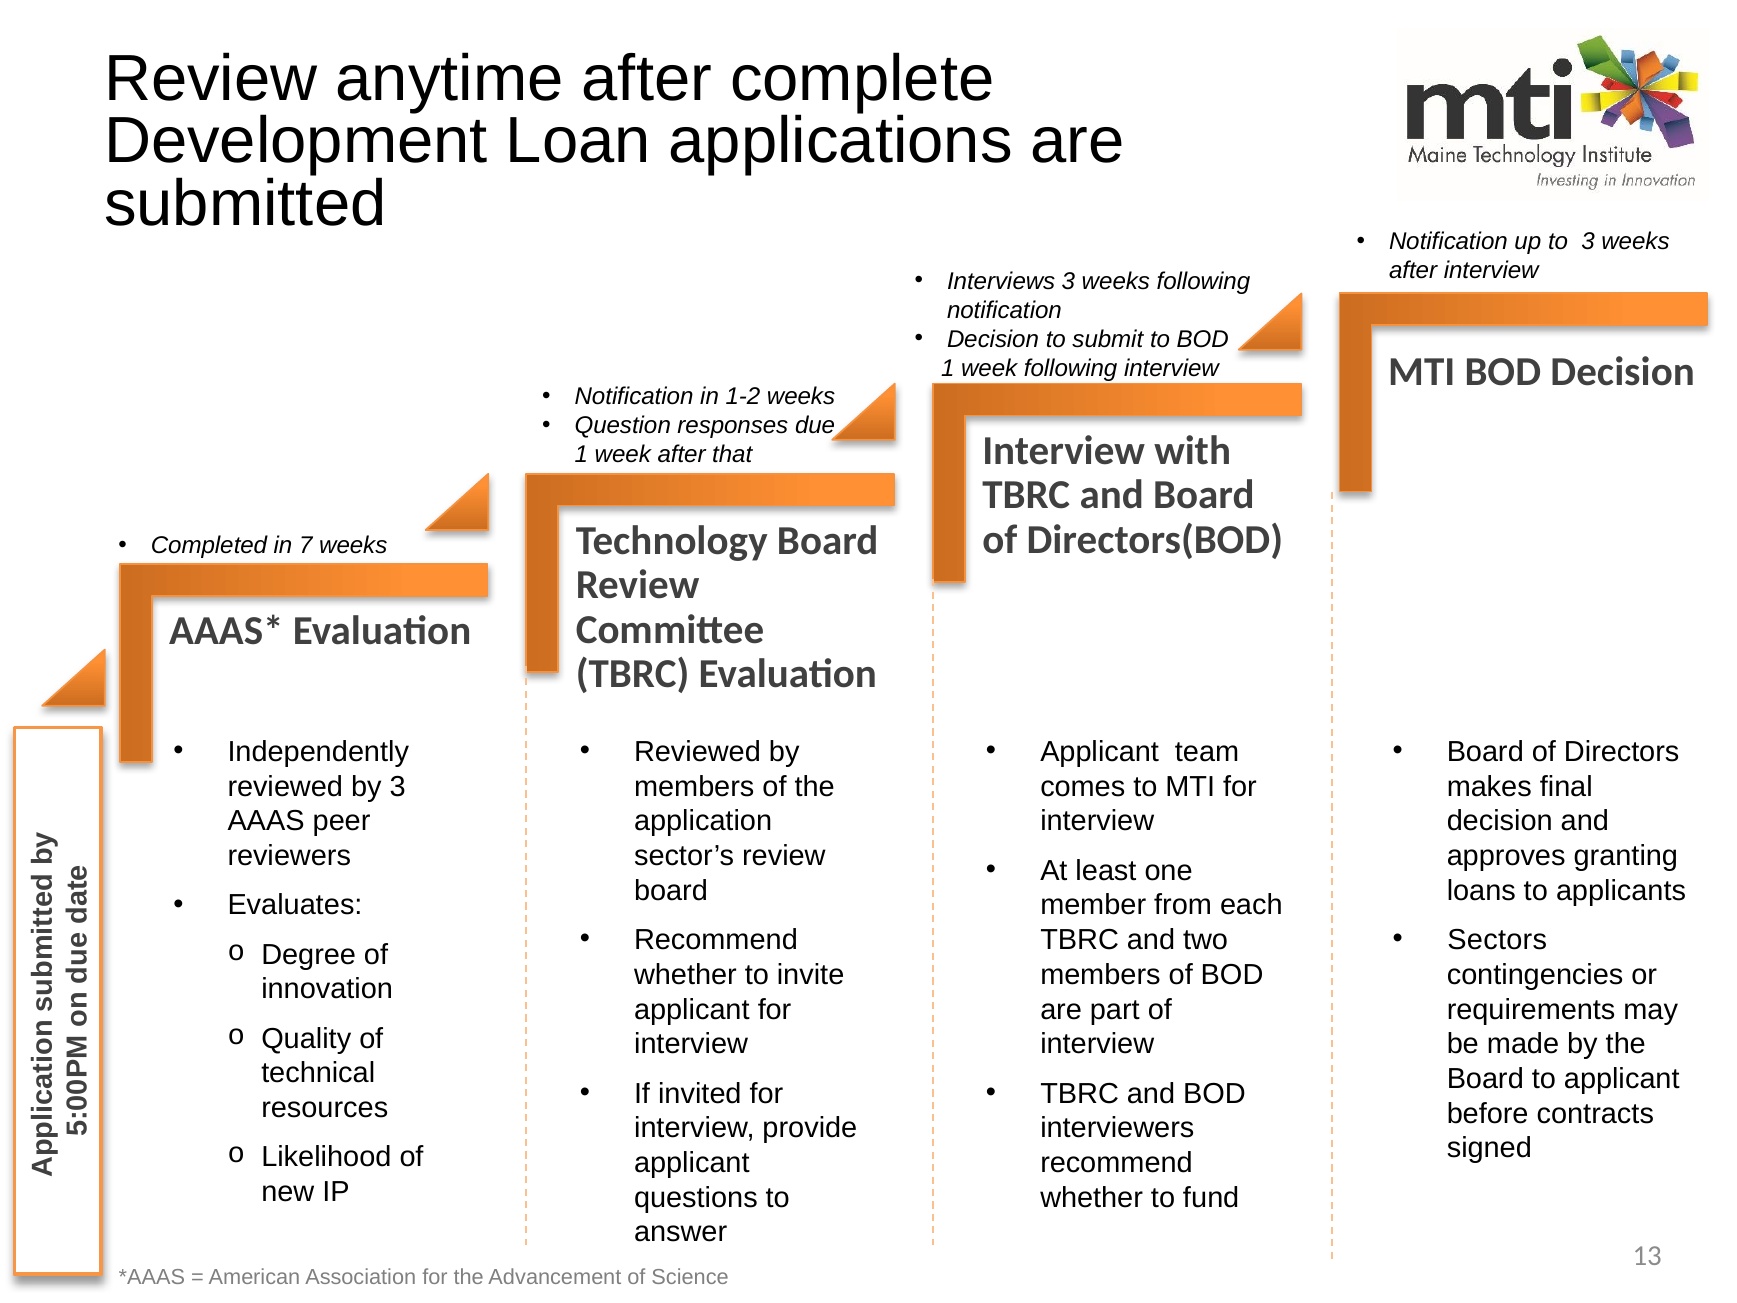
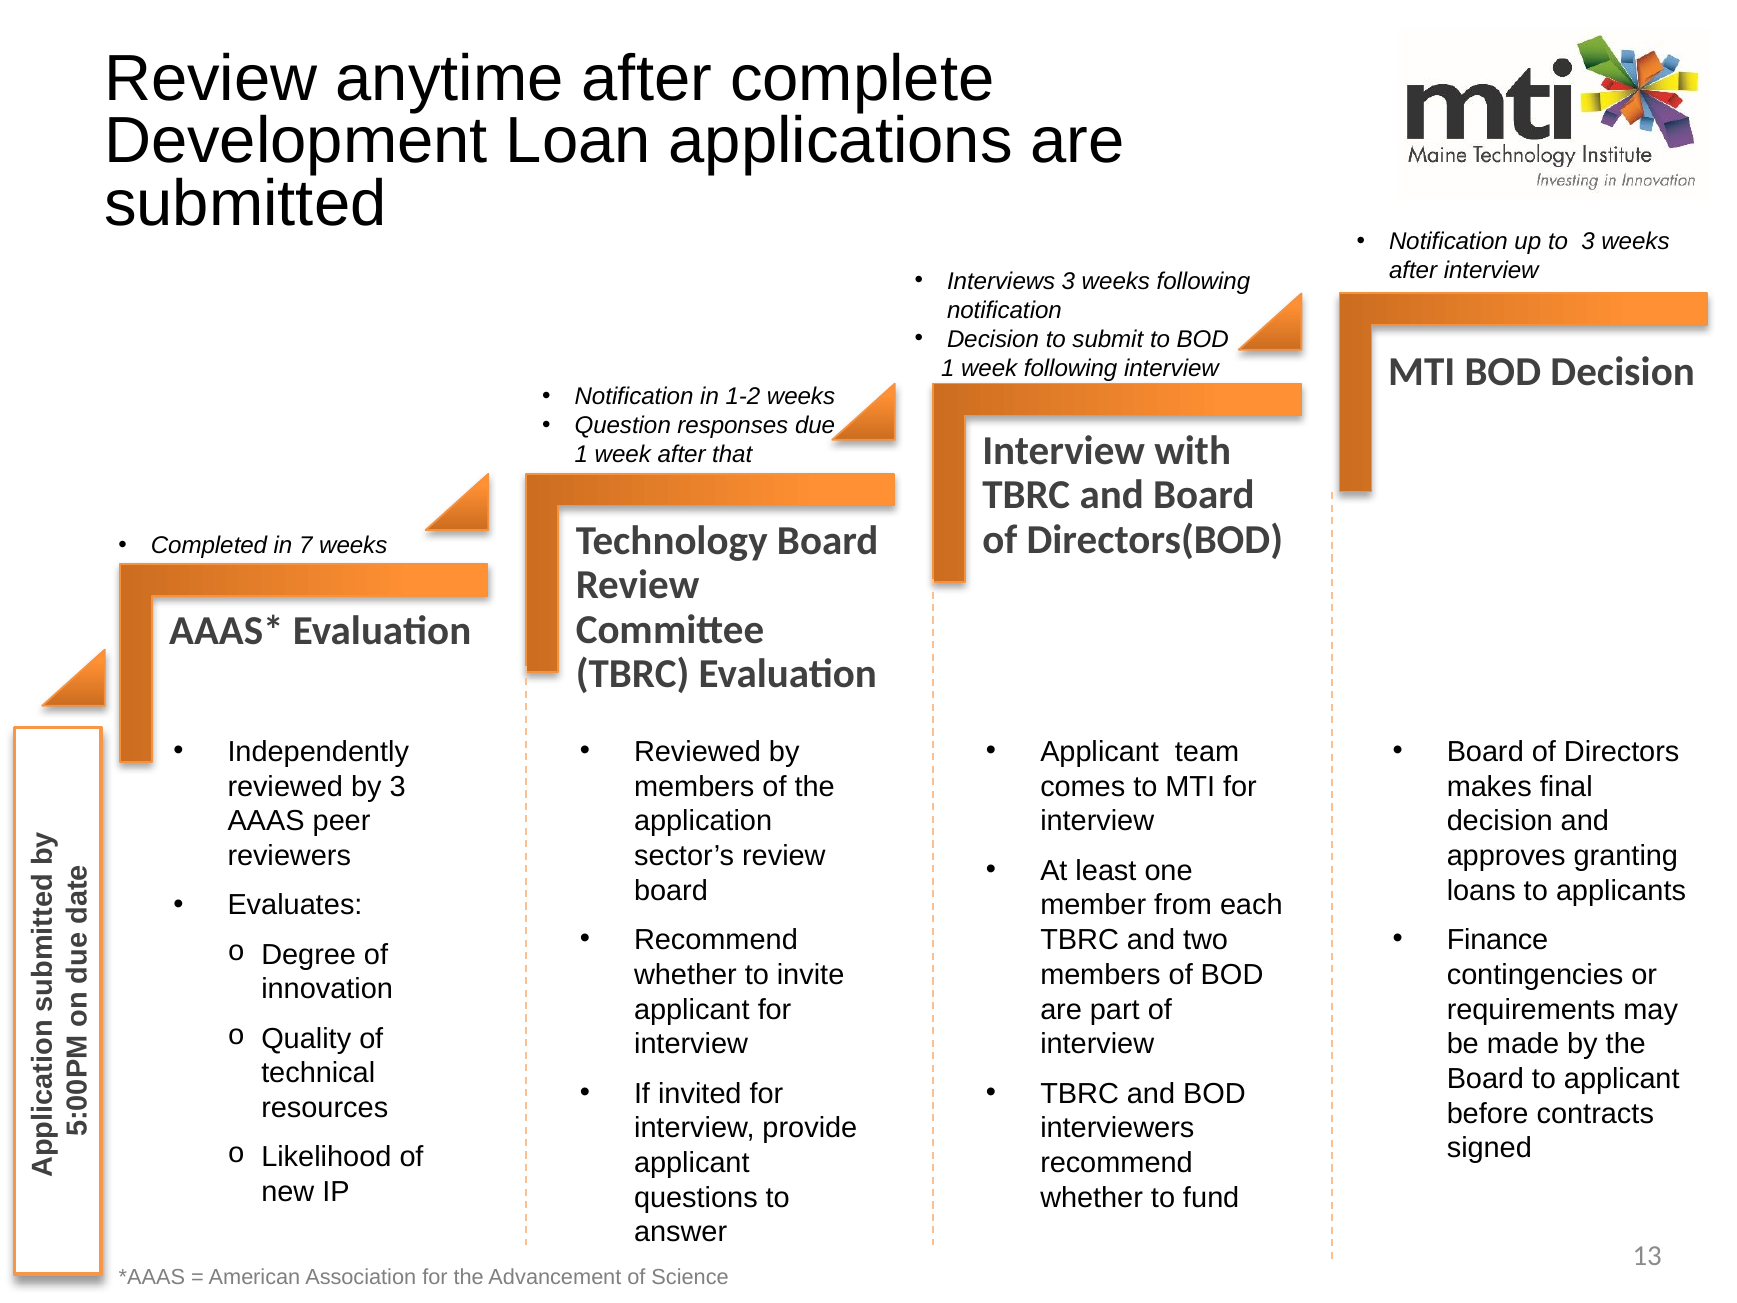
Sectors: Sectors -> Finance (1498, 940)
